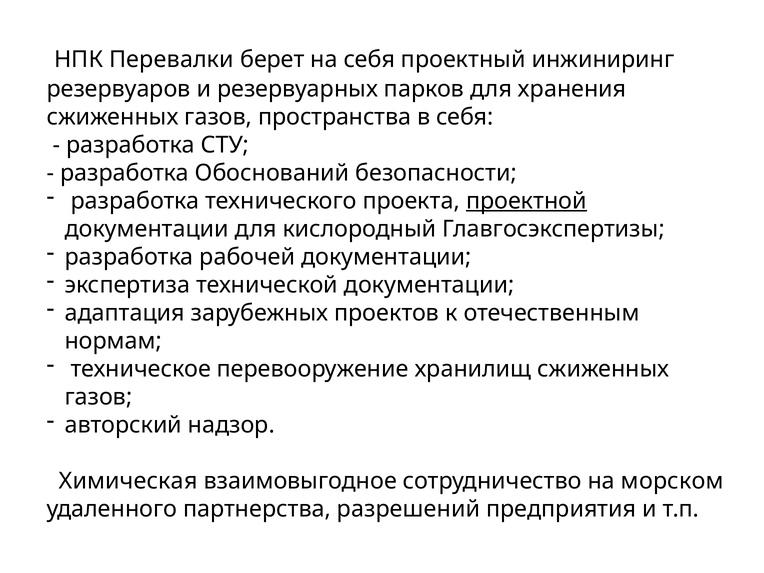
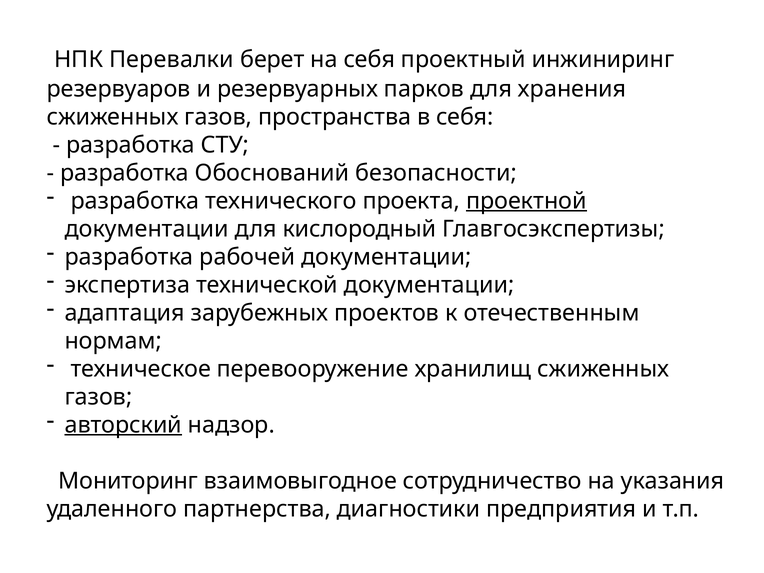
авторский underline: none -> present (123, 425)
Химическая: Химическая -> Мониторинг (128, 481)
морском: морском -> указания (672, 481)
разрешений: разрешений -> диагностики (409, 509)
